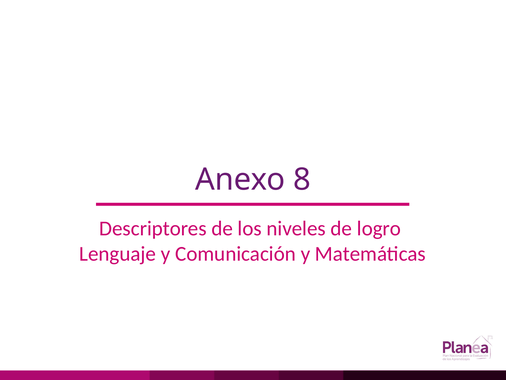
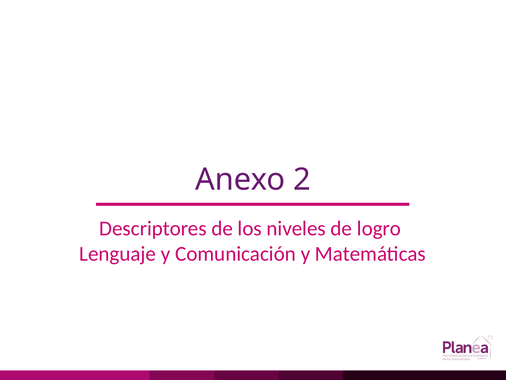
8: 8 -> 2 (302, 179)
